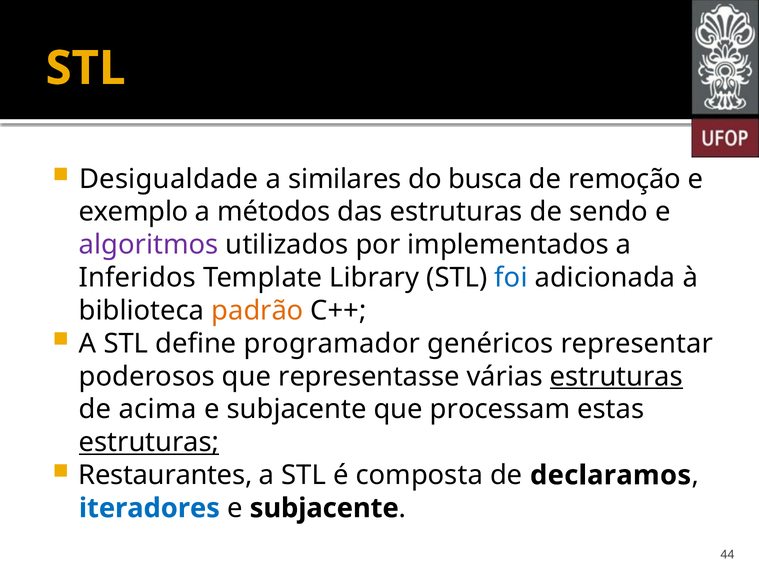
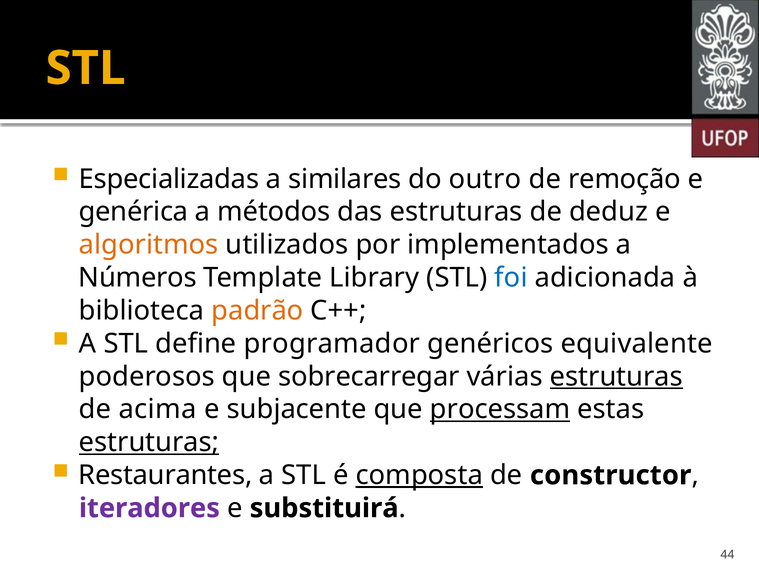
Desigualdade: Desigualdade -> Especializadas (169, 179)
busca: busca -> outro (485, 179)
exemplo: exemplo -> genérica (133, 212)
sendo: sendo -> deduz (609, 212)
algoritmos colour: purple -> orange (149, 245)
Inferidos: Inferidos -> Números (138, 277)
representar: representar -> equivalente (637, 343)
representasse: representasse -> sobrecarregar (369, 376)
processam underline: none -> present (500, 409)
composta underline: none -> present (419, 475)
declaramos: declaramos -> constructor (611, 475)
iteradores colour: blue -> purple (149, 507)
subjacente: subjacente -> substituirá (324, 507)
